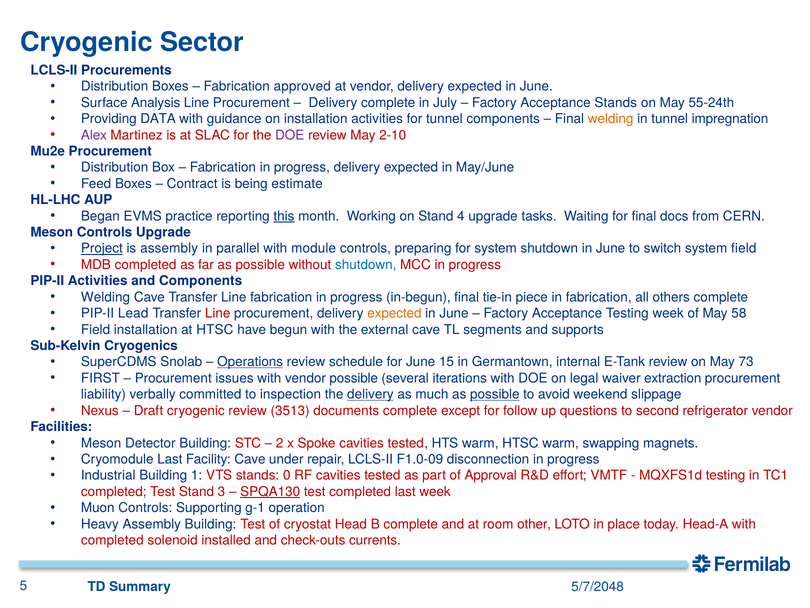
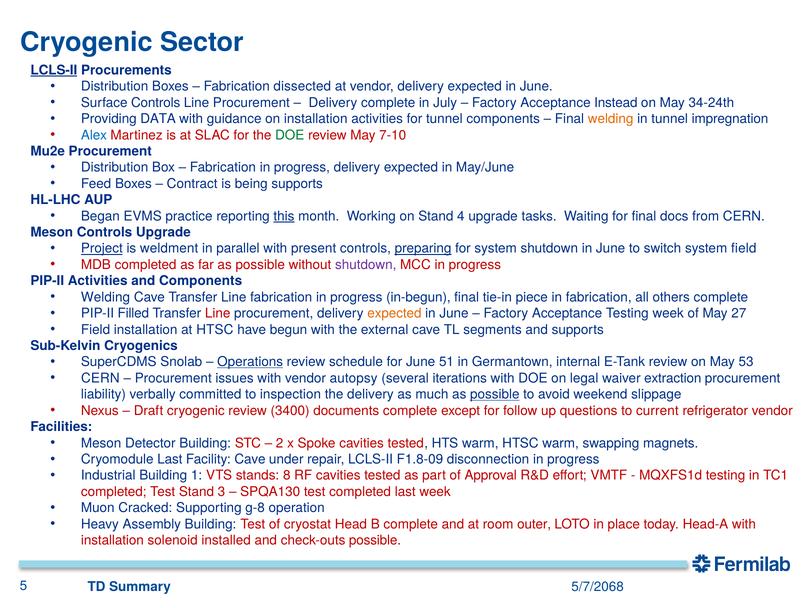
LCLS-II underline: none -> present (54, 70)
approved: approved -> dissected (302, 86)
Surface Analysis: Analysis -> Controls (156, 103)
Acceptance Stands: Stands -> Instead (616, 103)
55-24th: 55-24th -> 34-24th (711, 103)
Alex colour: purple -> blue (94, 135)
DOE colour: purple -> green (290, 135)
2-10: 2-10 -> 7-10 (393, 135)
being estimate: estimate -> supports (297, 184)
is assembly: assembly -> weldment (169, 248)
module: module -> present (314, 248)
preparing underline: none -> present (423, 248)
shutdown colour: blue -> purple (366, 265)
Lead: Lead -> Filled (133, 313)
58: 58 -> 27 (739, 313)
15: 15 -> 51 (446, 362)
73: 73 -> 53 (746, 362)
FIRST: FIRST -> CERN (100, 378)
vendor possible: possible -> autopsy (354, 378)
delivery underline: present -> none (370, 394)
3513: 3513 -> 3400 (290, 410)
second: second -> current (657, 410)
F1.0-09: F1.0-09 -> F1.8-09 (420, 459)
0: 0 -> 8 (287, 475)
SPQA130 underline: present -> none (270, 491)
Muon Controls: Controls -> Cracked (145, 508)
g-1: g-1 -> g-8 (255, 508)
other: other -> outer (534, 524)
completed: completed -> installation (112, 540)
check-outs currents: currents -> possible (375, 540)
5/7/2048: 5/7/2048 -> 5/7/2068 (598, 586)
